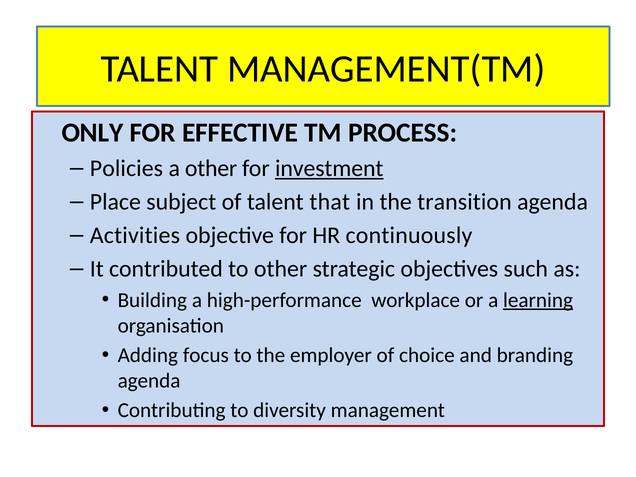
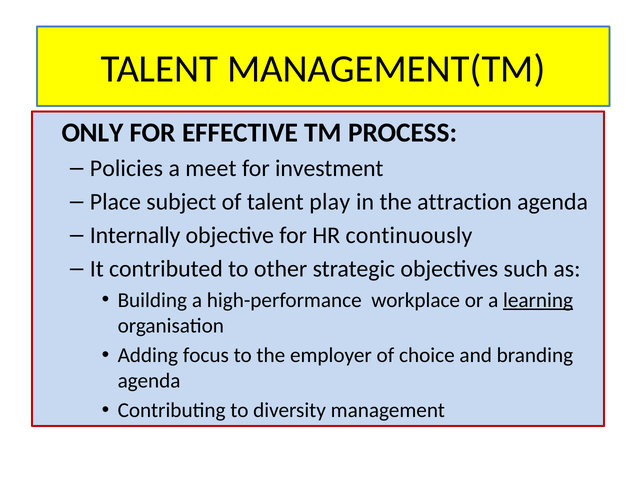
a other: other -> meet (211, 168)
investment underline: present -> none (329, 168)
that: that -> play (330, 202)
transition: transition -> attraction (465, 202)
Activities: Activities -> Internally (135, 236)
